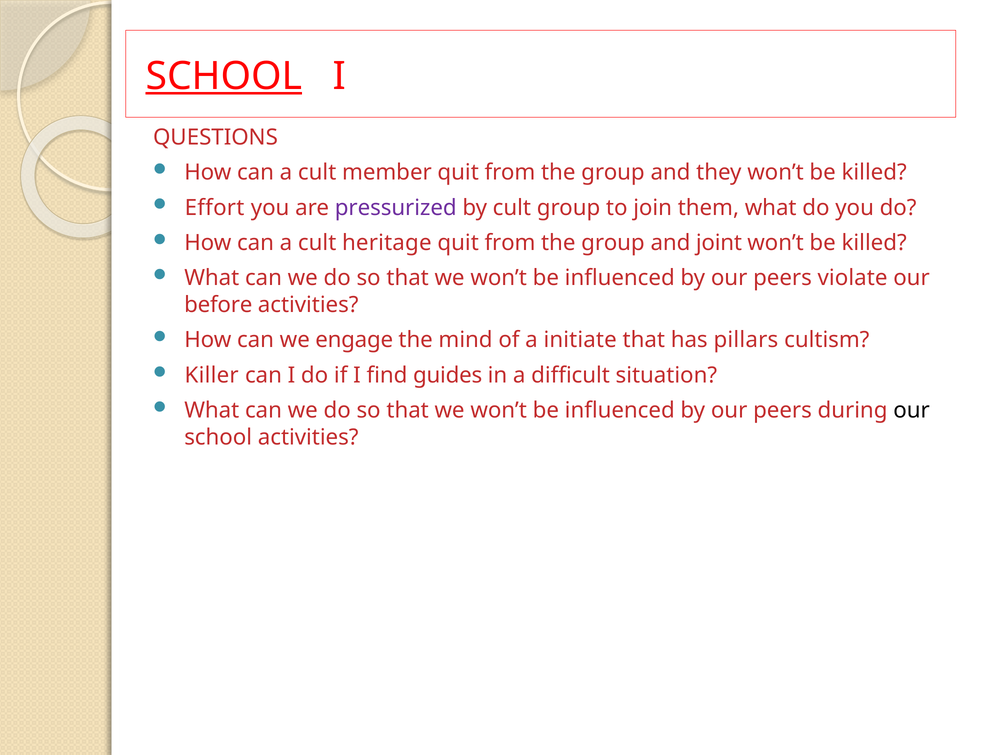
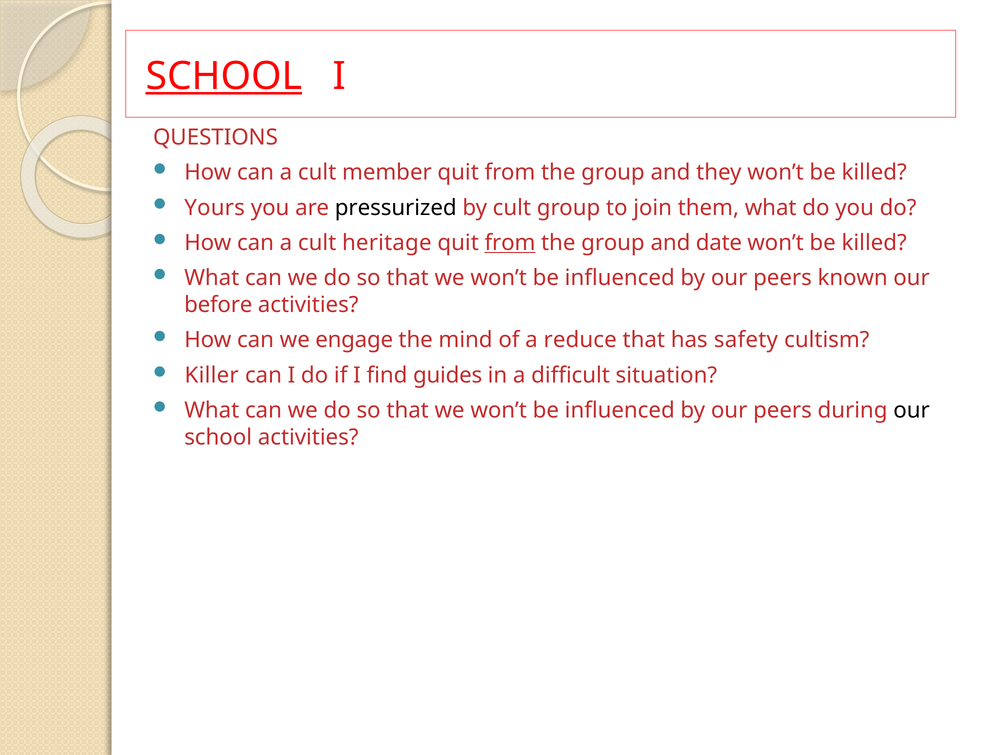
Effort: Effort -> Yours (215, 208)
pressurized colour: purple -> black (396, 208)
from underline: none -> present (510, 243)
joint: joint -> date (719, 243)
violate: violate -> known (853, 278)
initiate: initiate -> reduce (580, 340)
pillars: pillars -> safety (746, 340)
